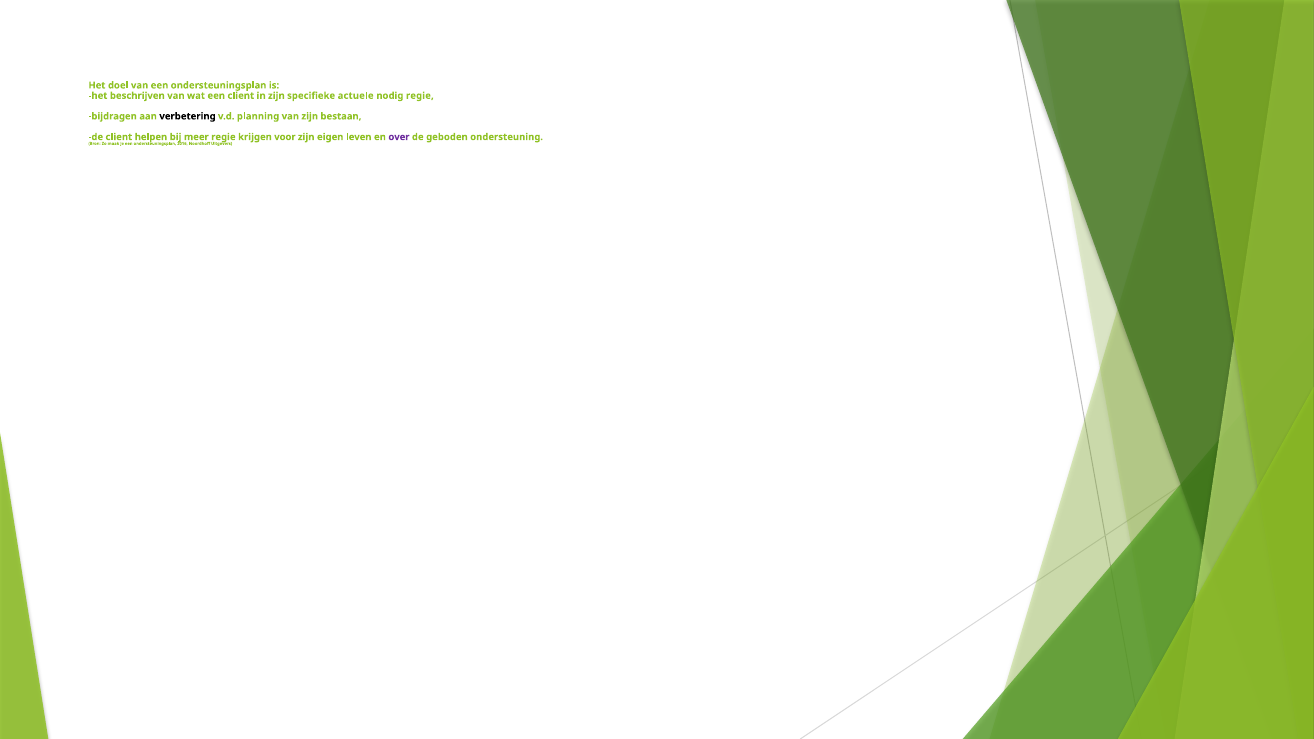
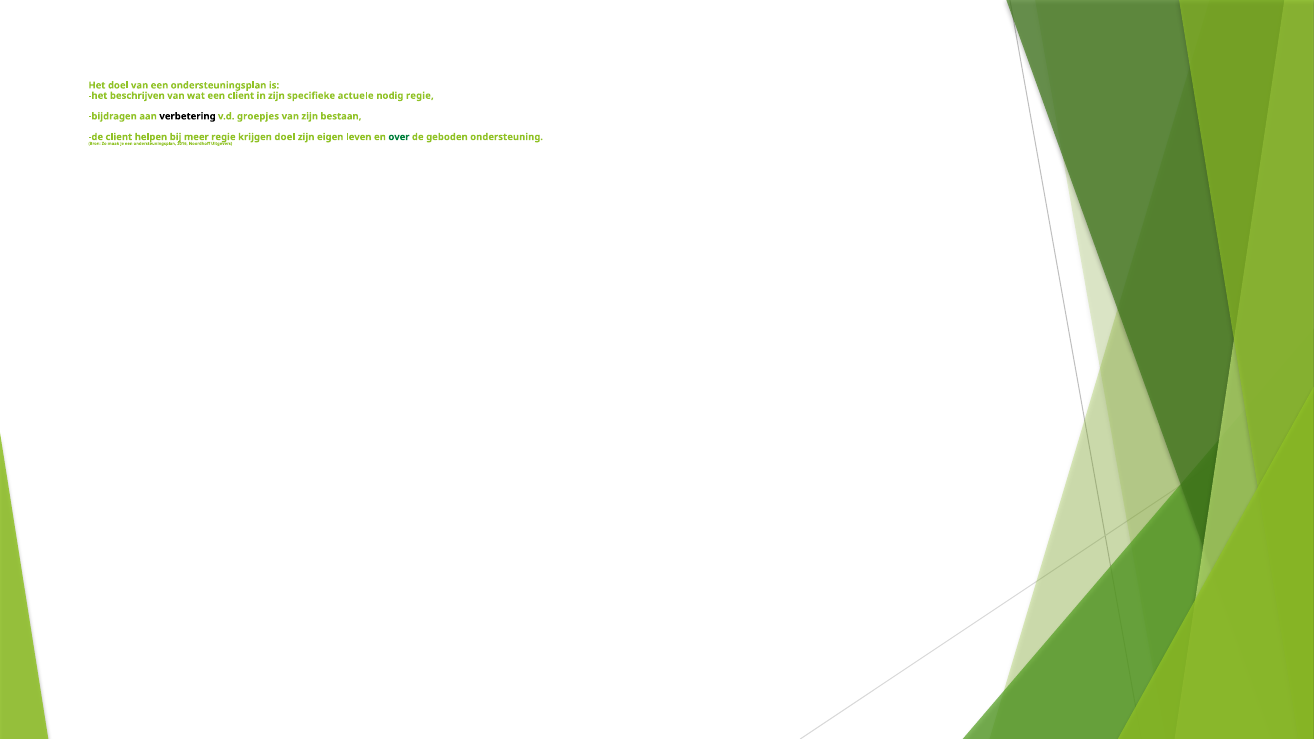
planning: planning -> groepjes (258, 116)
krijgen voor: voor -> doel (285, 137)
over colour: purple -> green (399, 137)
